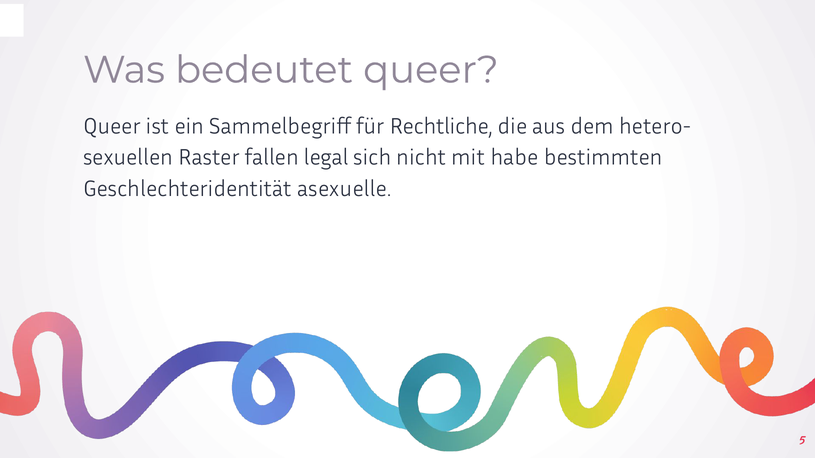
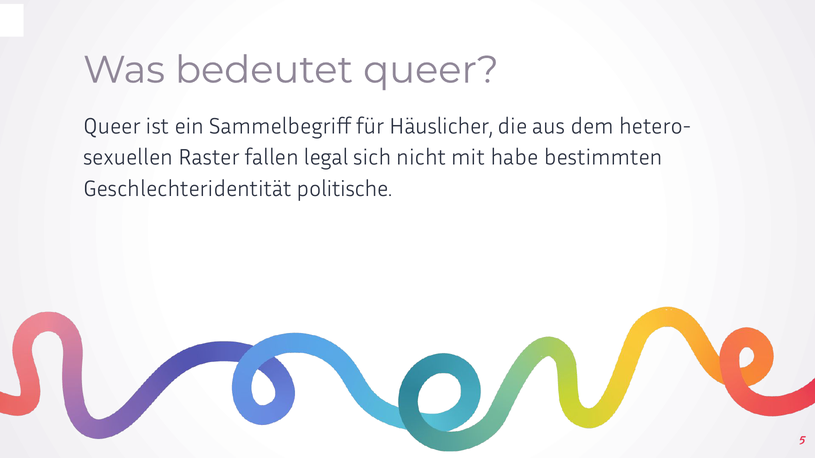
Rechtliche: Rechtliche -> Häuslicher (441, 126)
asexuelle: asexuelle -> politische (345, 189)
